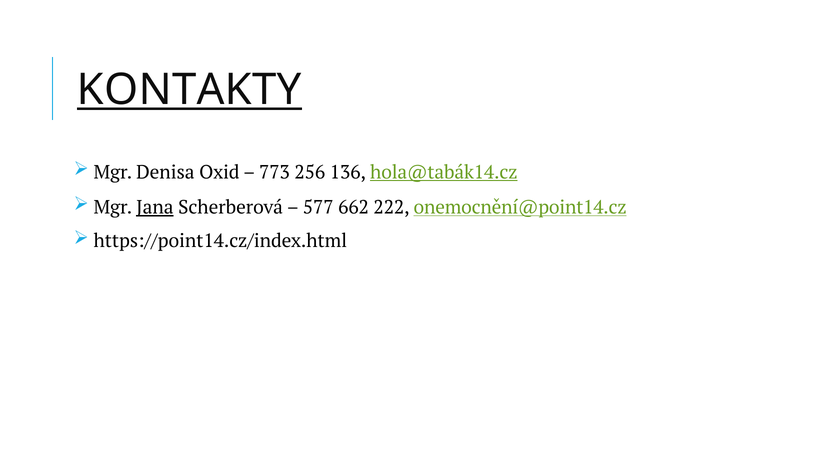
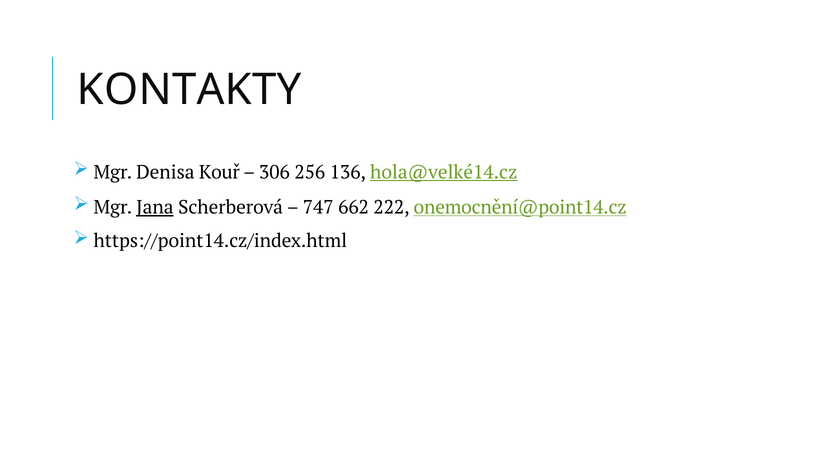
KONTAKTY underline: present -> none (189, 90)
Oxid: Oxid -> Kouř (219, 173)
773: 773 -> 306 (274, 173)
hola@tabák14.cz: hola@tabák14.cz -> hola@velké14.cz (444, 173)
577: 577 -> 747 (318, 208)
